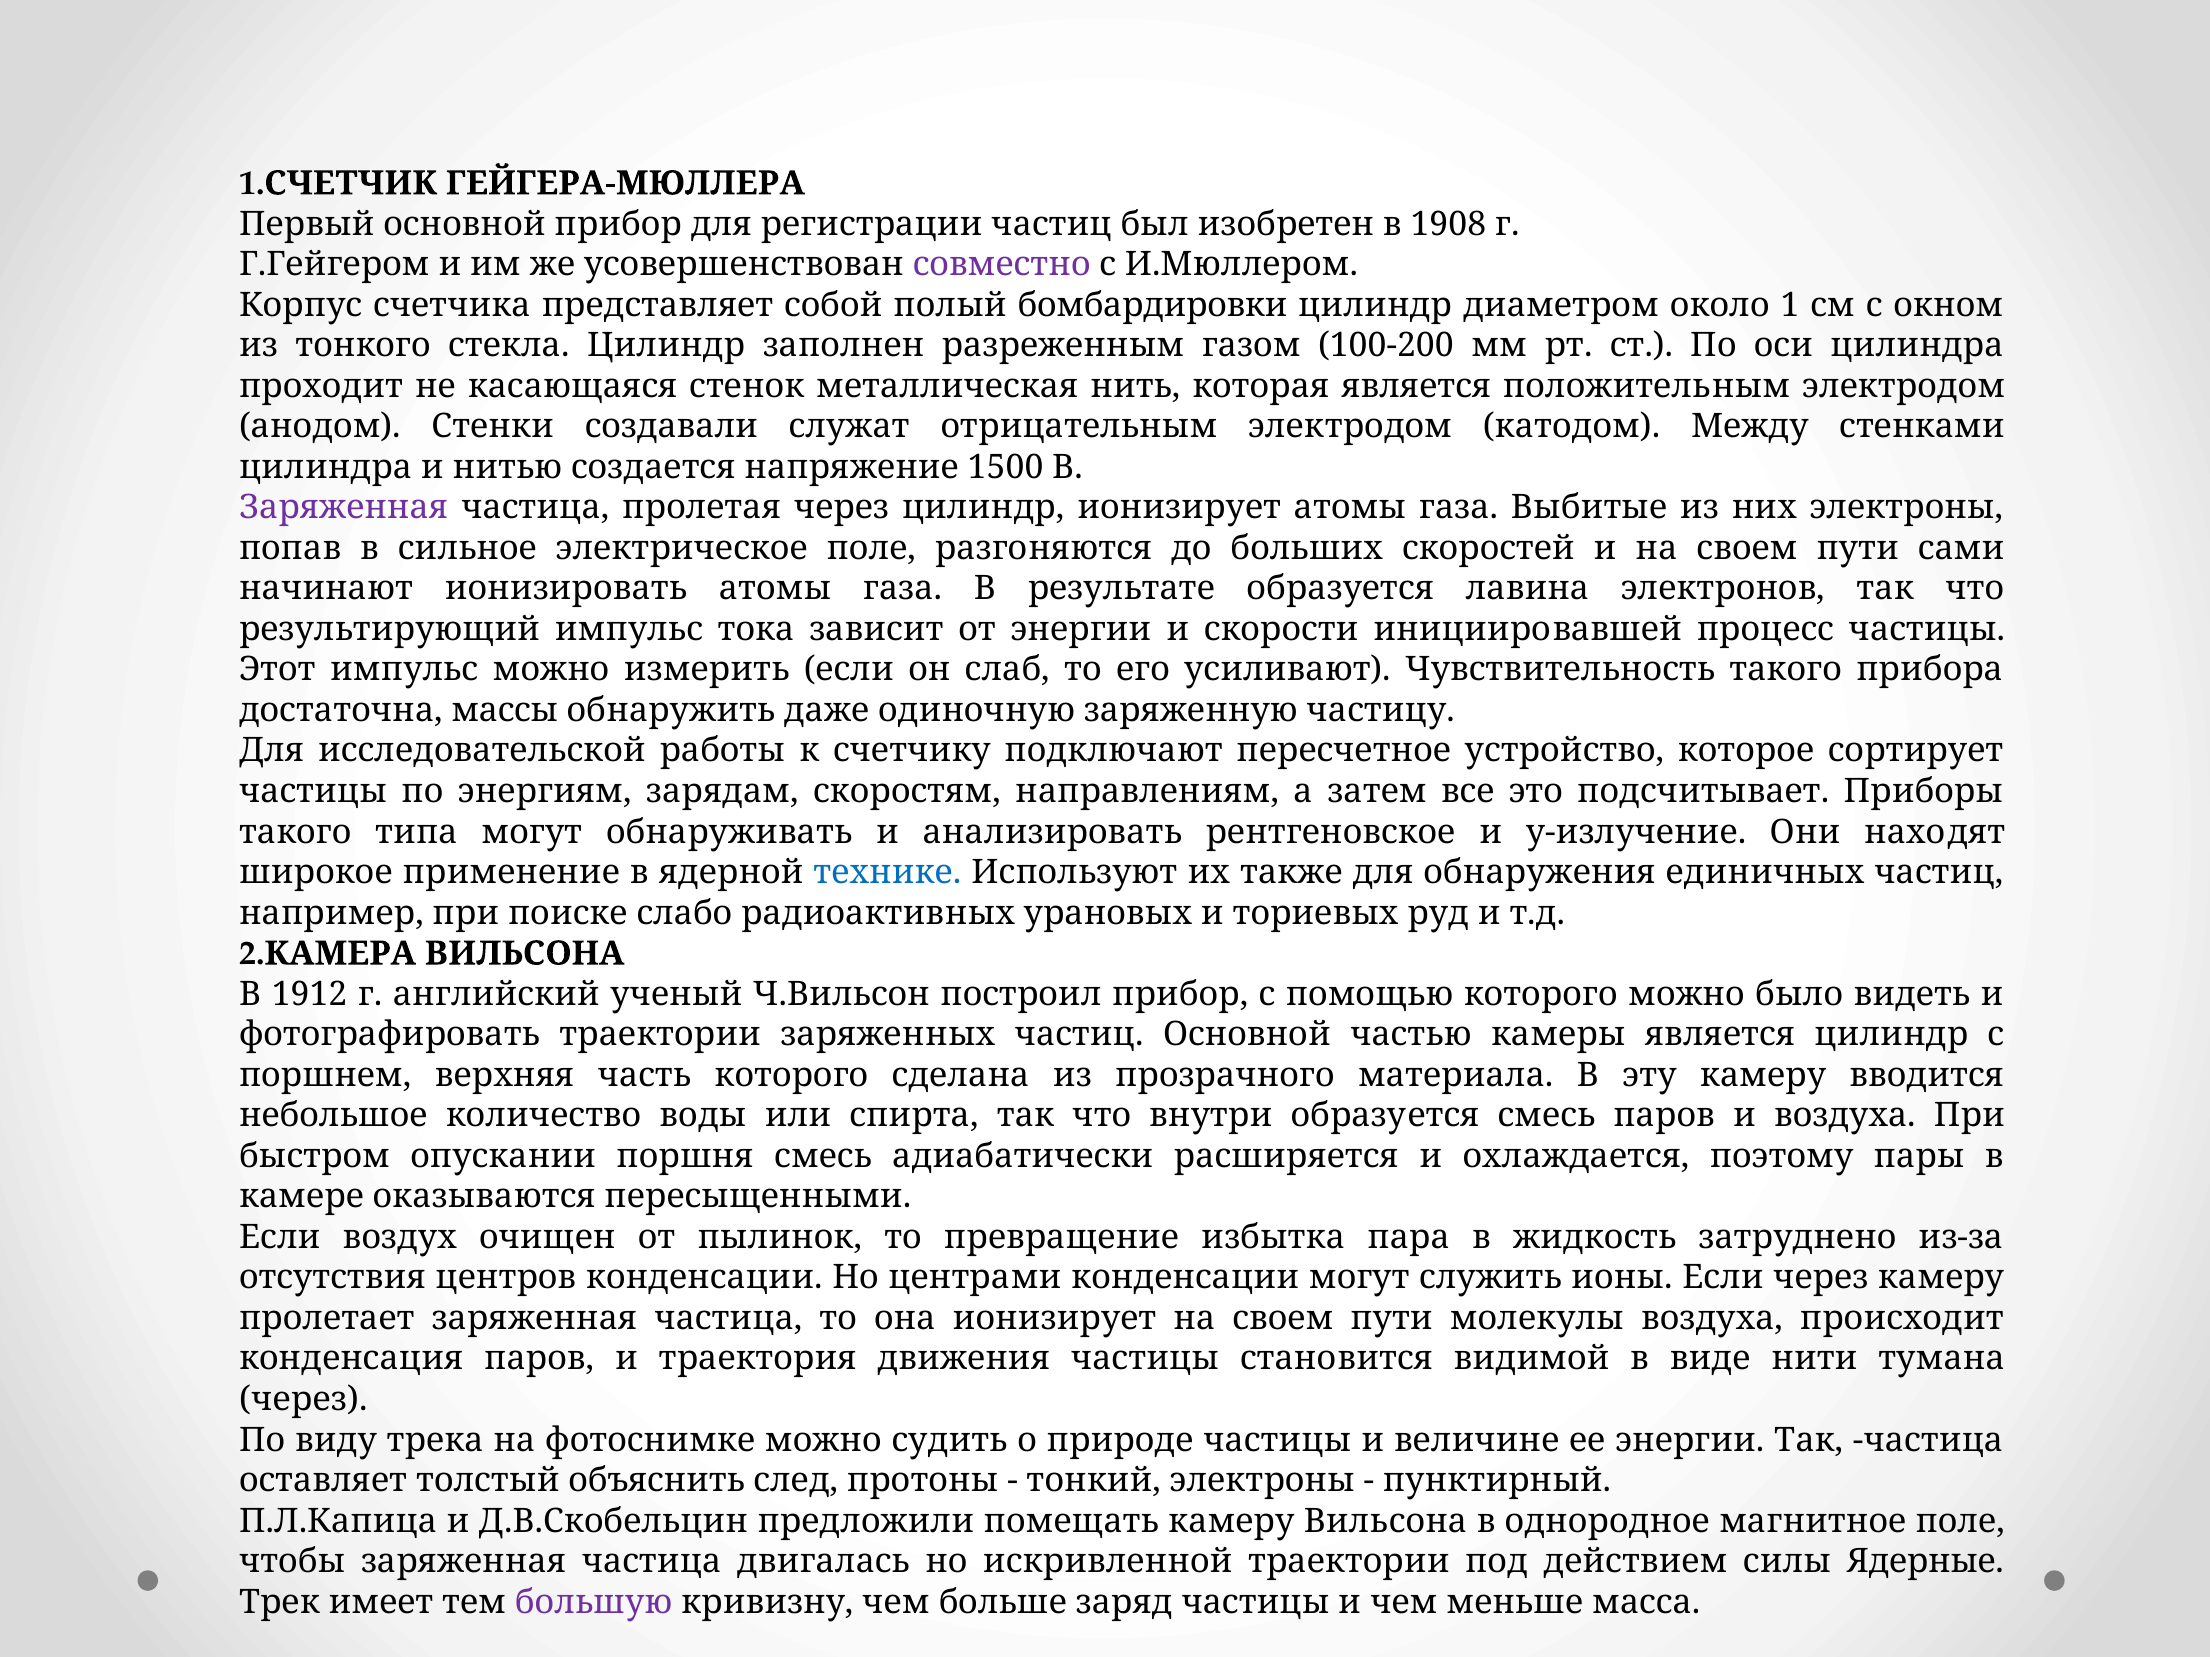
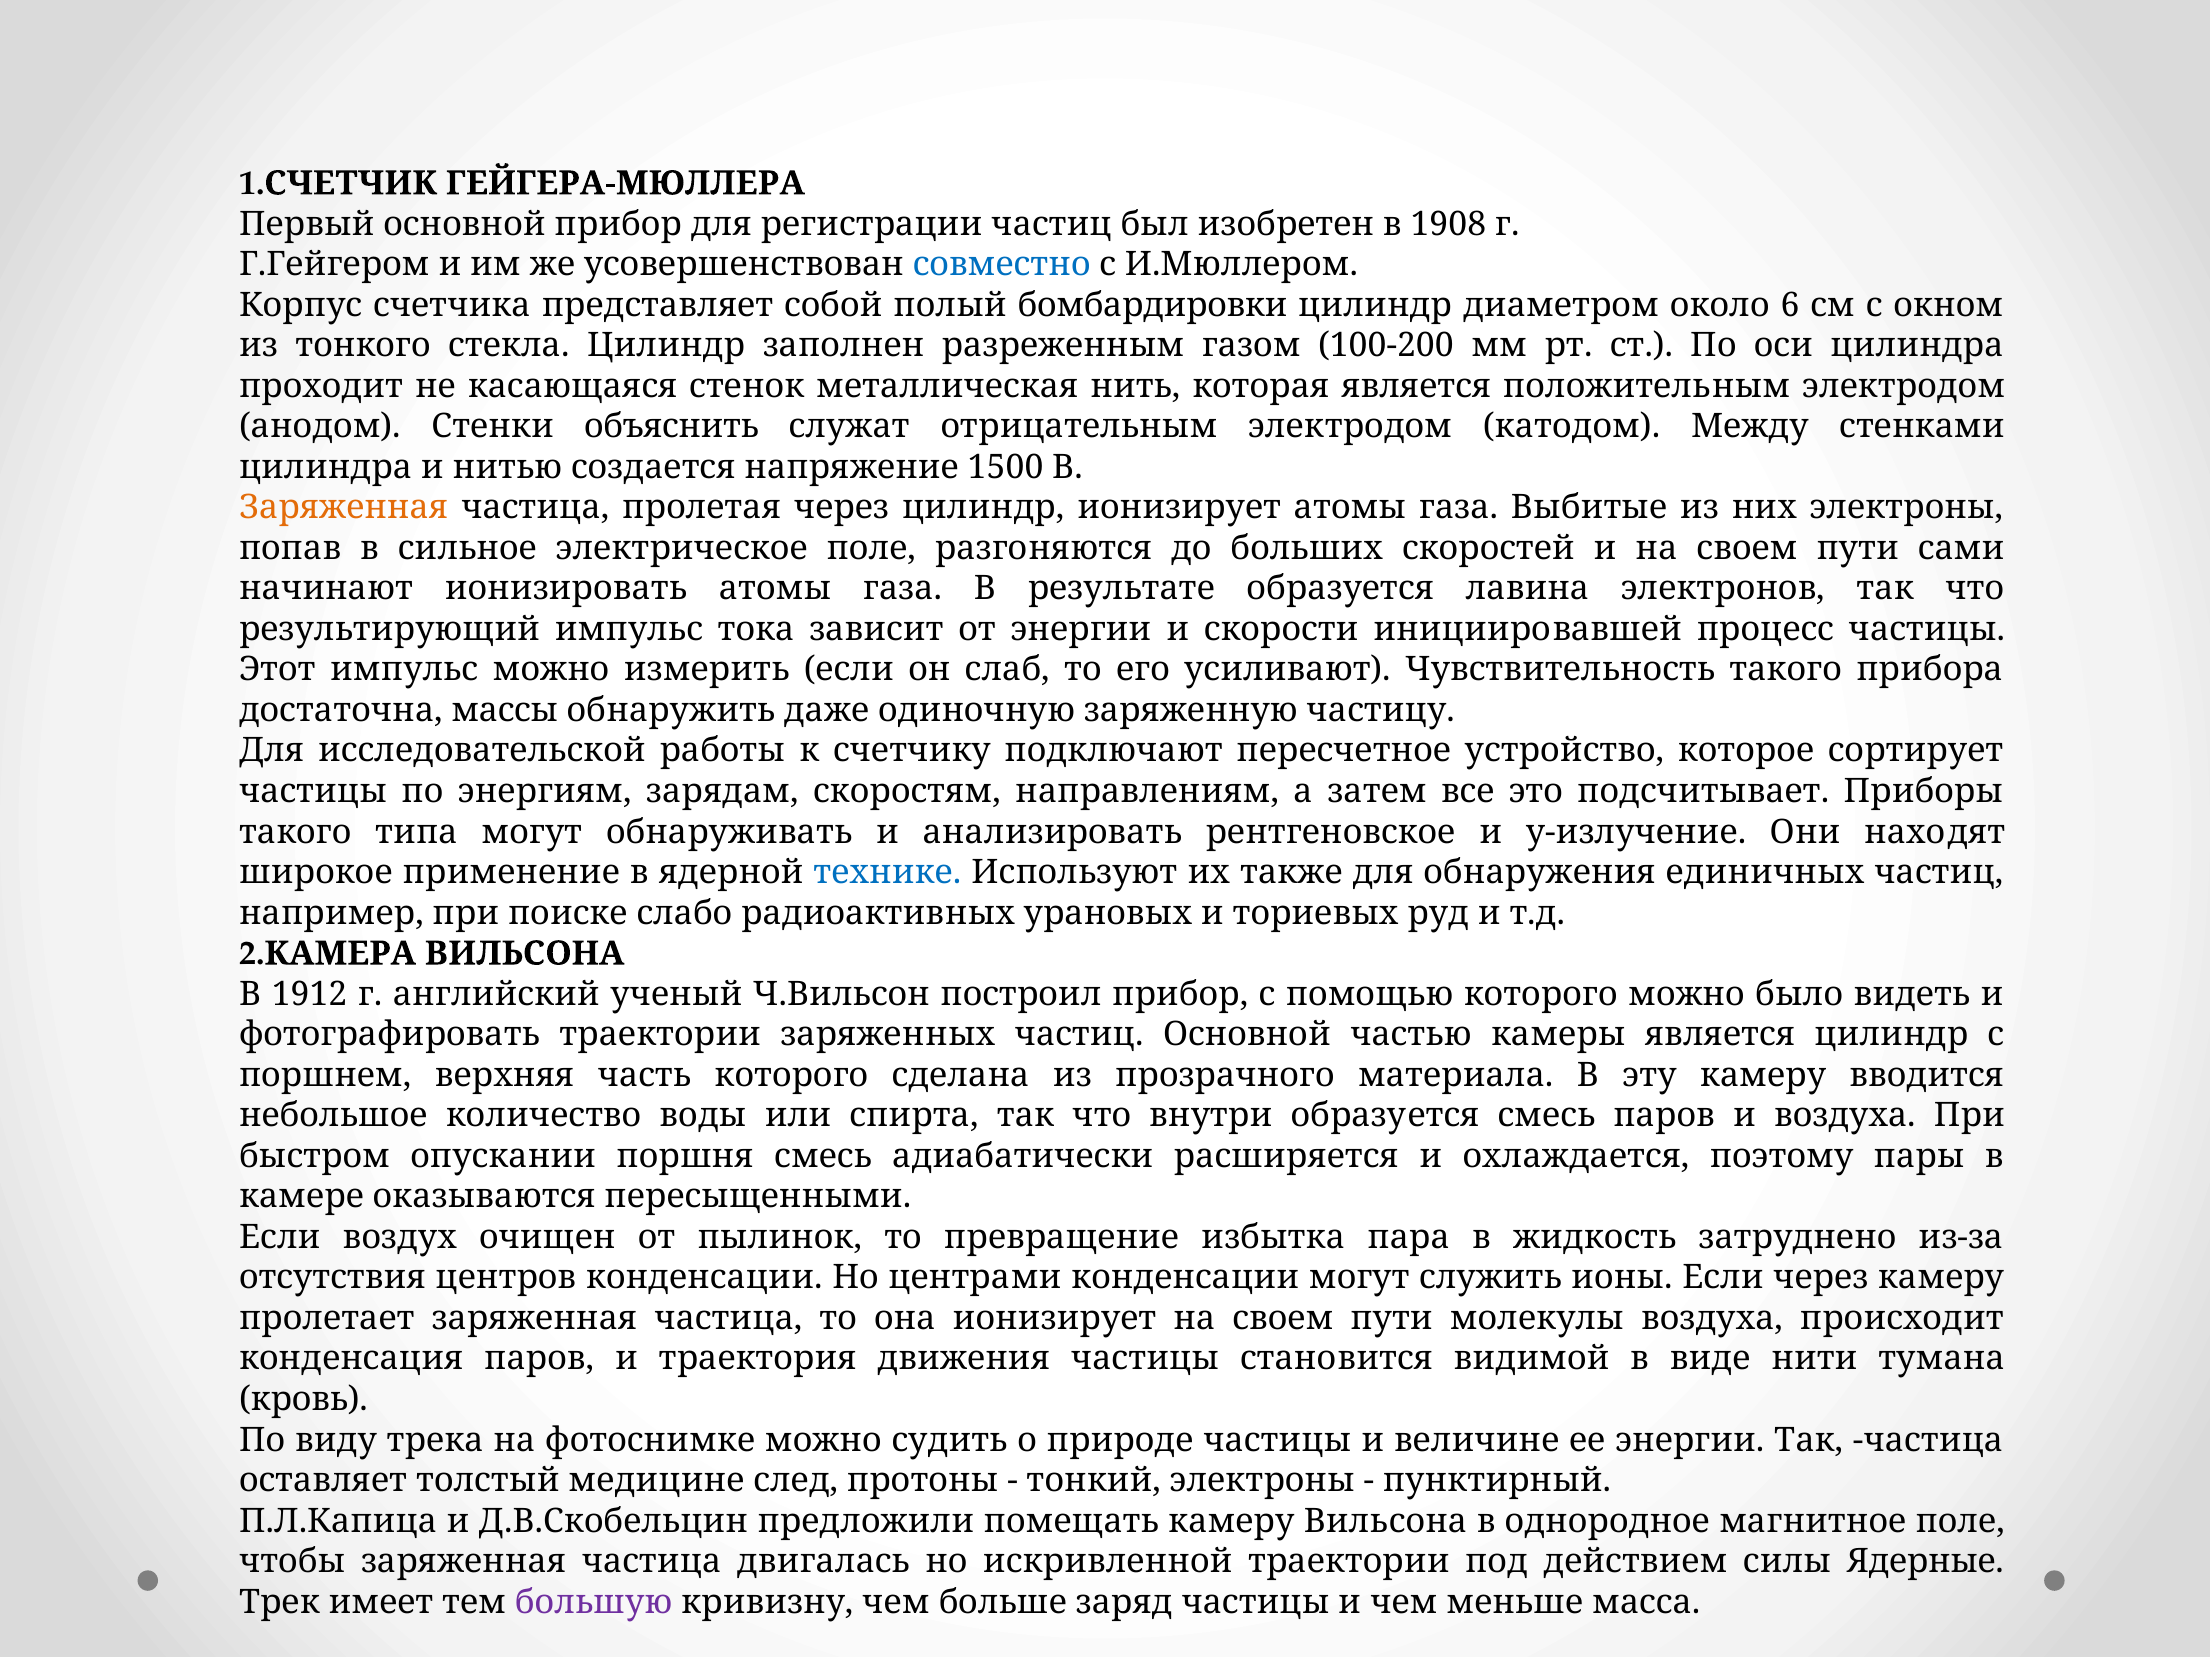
совместно colour: purple -> blue (1002, 265)
1: 1 -> 6 (1790, 305)
создавали: создавали -> объяснить (672, 427)
Заряженная colour: purple -> orange (344, 508)
через: через -> кровь (304, 1400)
объяснить: объяснить -> медицине (656, 1481)
